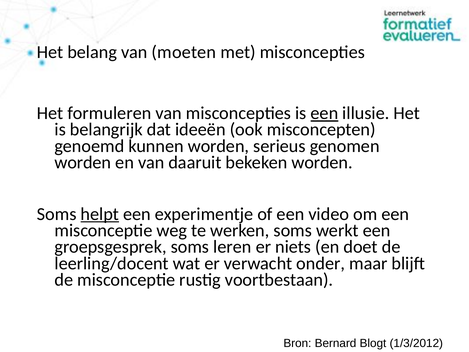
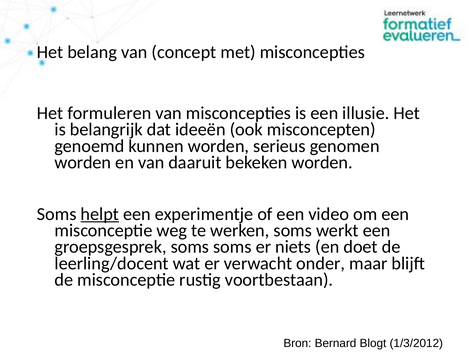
moeten: moeten -> concept (184, 52)
een underline: present -> none (324, 113)
soms leren: leren -> soms (232, 247)
